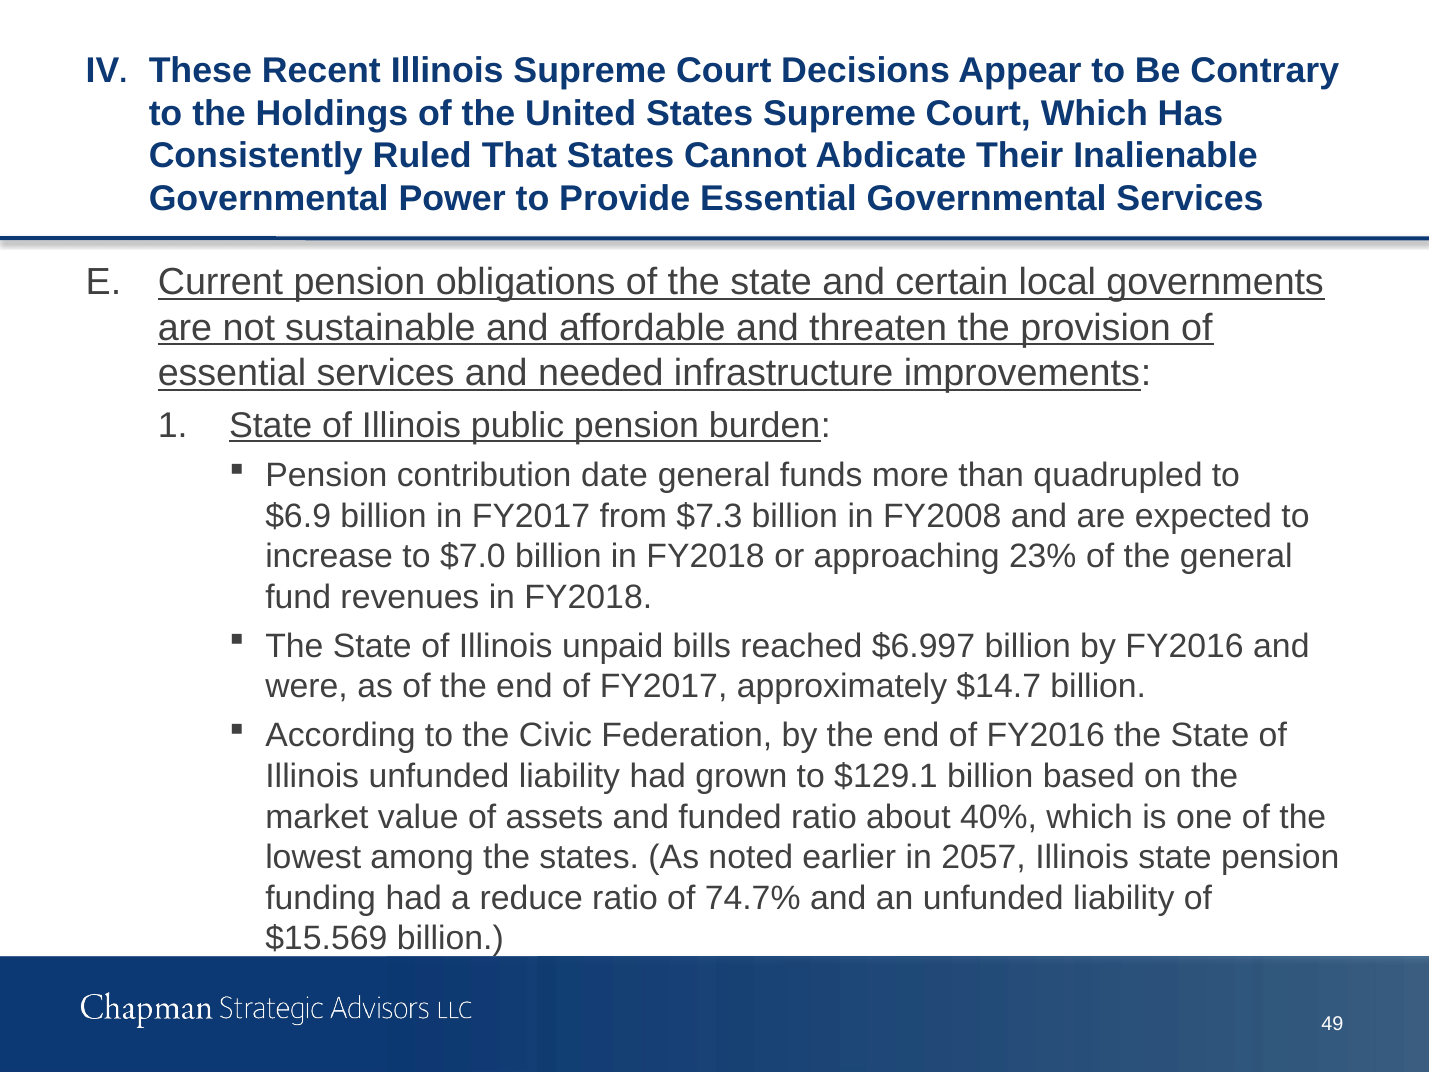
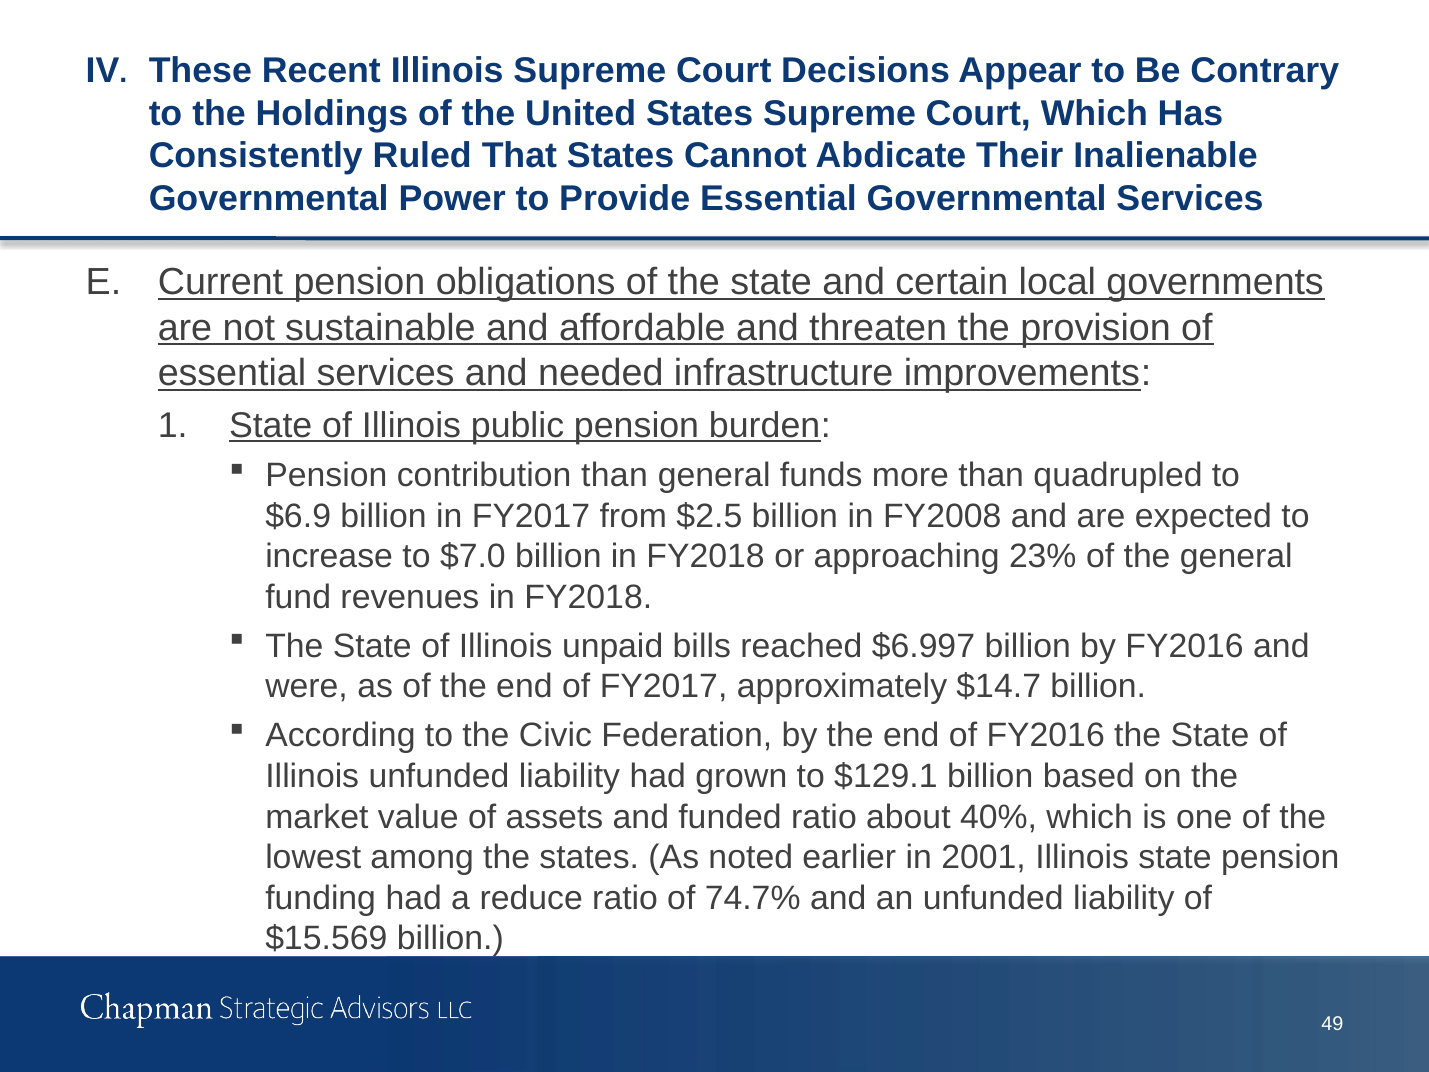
contribution date: date -> than (614, 476)
$7.3: $7.3 -> $2.5 (709, 516)
2057: 2057 -> 2001 (984, 857)
